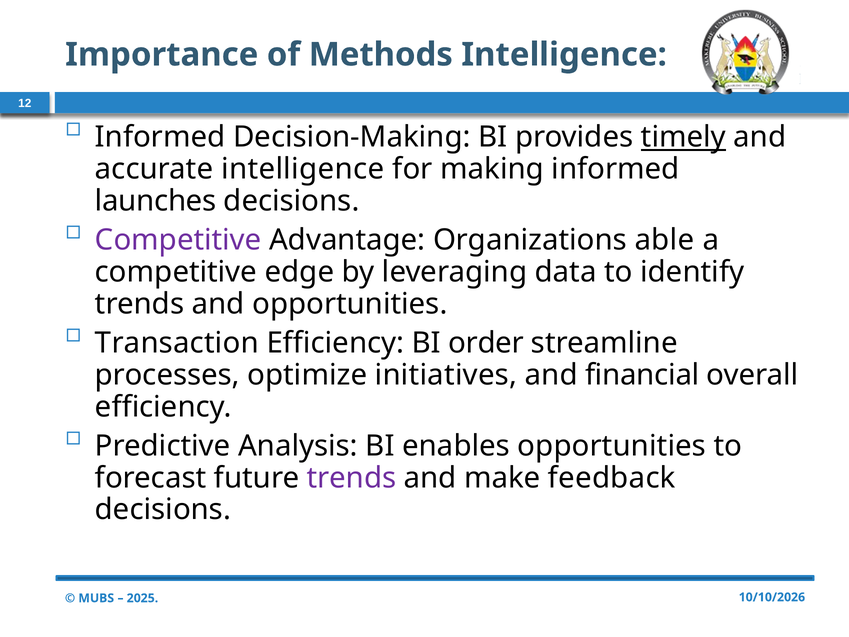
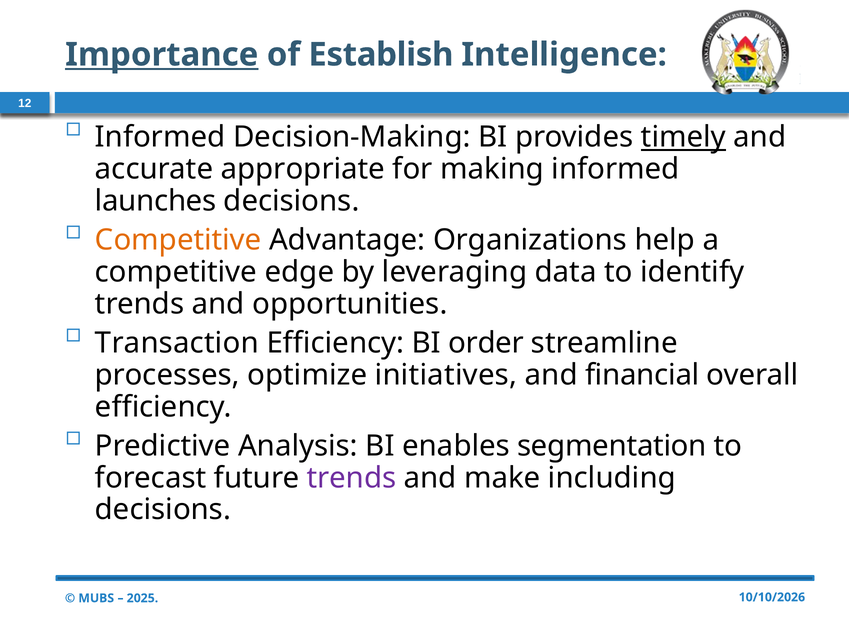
Importance underline: none -> present (162, 55)
Methods: Methods -> Establish (381, 55)
accurate intelligence: intelligence -> appropriate (303, 169)
Competitive colour: purple -> orange (178, 240)
able: able -> help (665, 240)
enables opportunities: opportunities -> segmentation (612, 446)
feedback: feedback -> including (612, 478)
